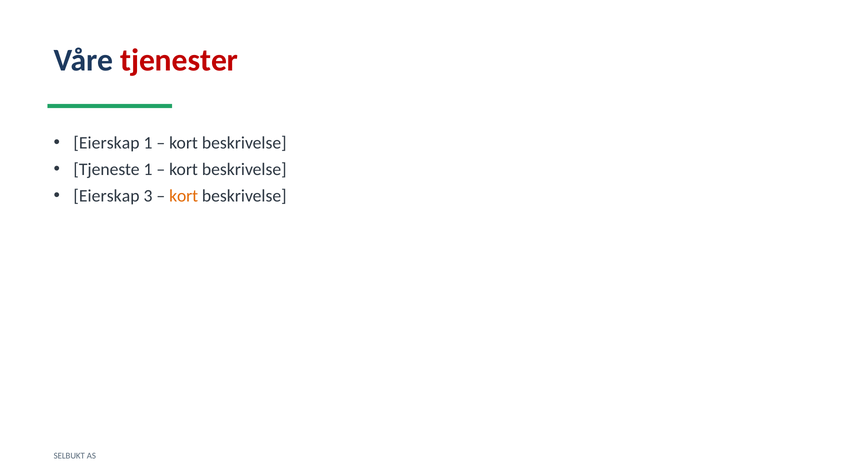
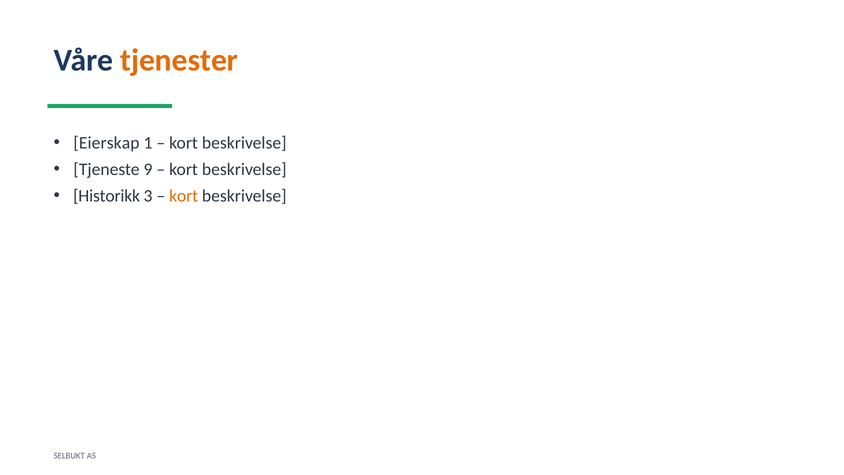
tjenester colour: red -> orange (179, 60)
Tjeneste 1: 1 -> 9 (148, 169)
Eierskap: Eierskap -> Historikk (107, 196)
